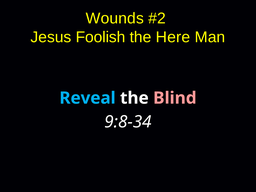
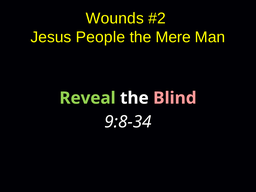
Foolish: Foolish -> People (100, 37)
Here: Here -> Mere (173, 37)
Reveal colour: light blue -> light green (88, 98)
